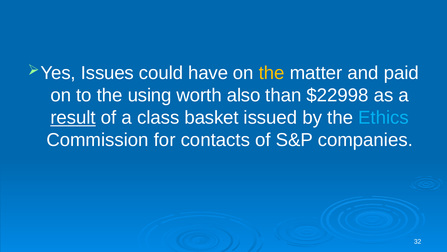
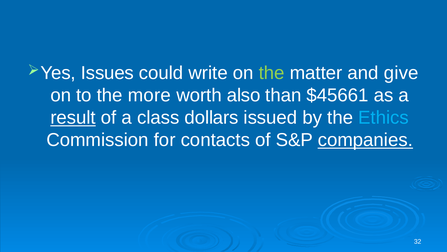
have: have -> write (208, 73)
the colour: yellow -> light green (272, 73)
paid: paid -> give (401, 73)
using: using -> more (149, 95)
$22998: $22998 -> $45661 (338, 95)
basket: basket -> dollars (212, 118)
companies underline: none -> present (365, 140)
